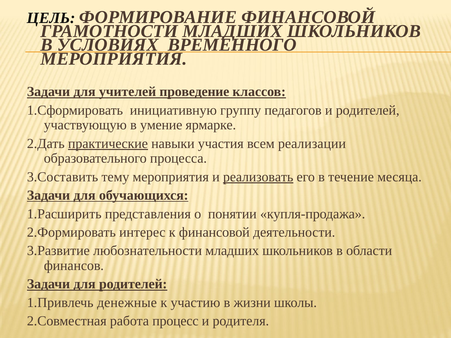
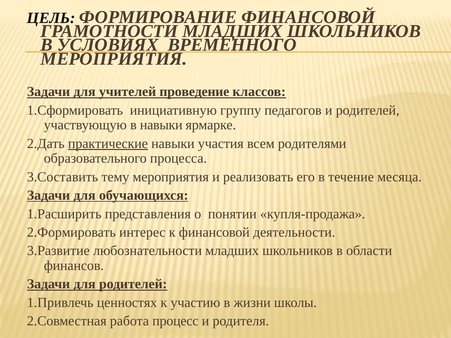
в умение: умение -> навыки (161, 125)
реализации: реализации -> родителями (312, 144)
реализовать underline: present -> none (258, 177)
денежные: денежные -> ценностях (127, 303)
